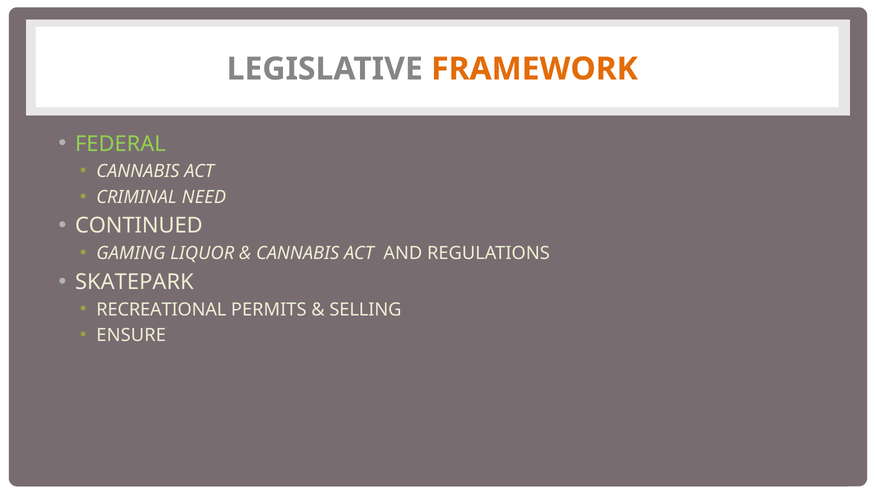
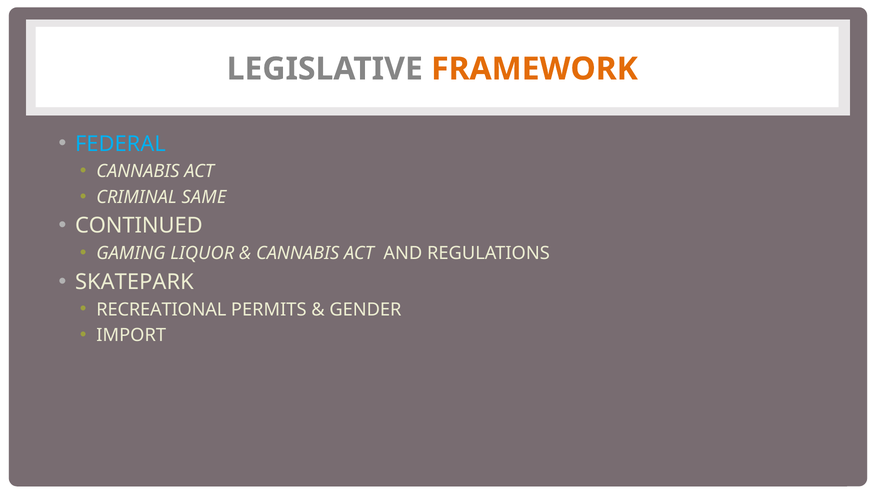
FEDERAL colour: light green -> light blue (120, 144)
NEED: NEED -> SAME (204, 197)
SELLING: SELLING -> GENDER (365, 309)
ENSURE: ENSURE -> IMPORT (131, 335)
